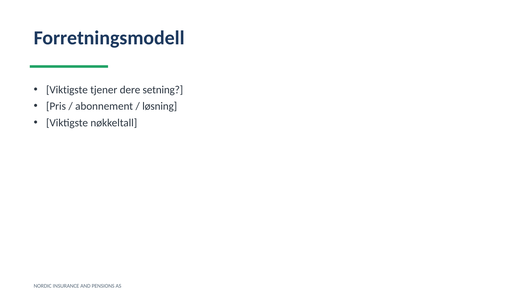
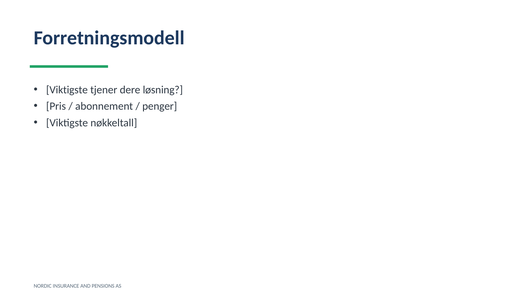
setning: setning -> løsning (163, 90)
løsning: løsning -> penger (160, 106)
